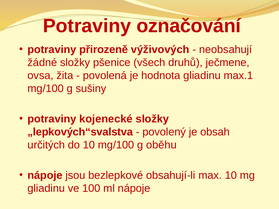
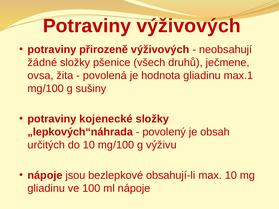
Potraviny označování: označování -> výživových (189, 26)
„lepkových“svalstva: „lepkových“svalstva -> „lepkových“náhrada (80, 132)
oběhu: oběhu -> výživu (161, 145)
